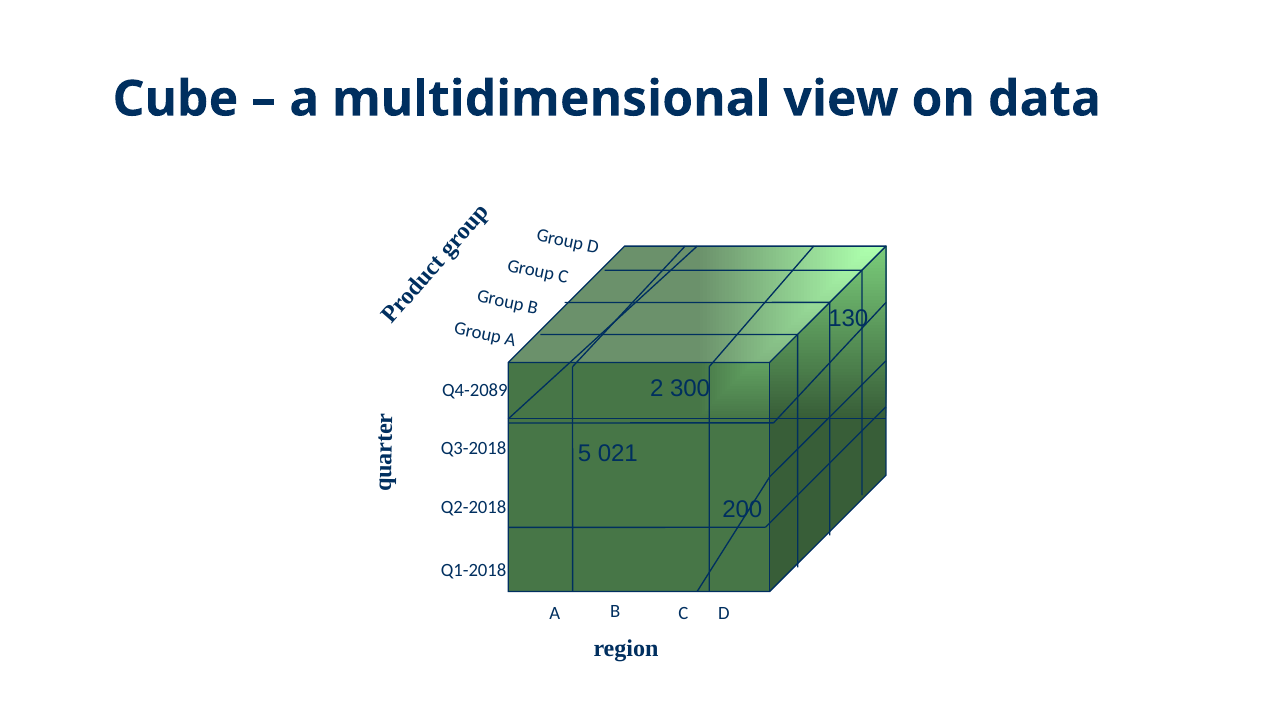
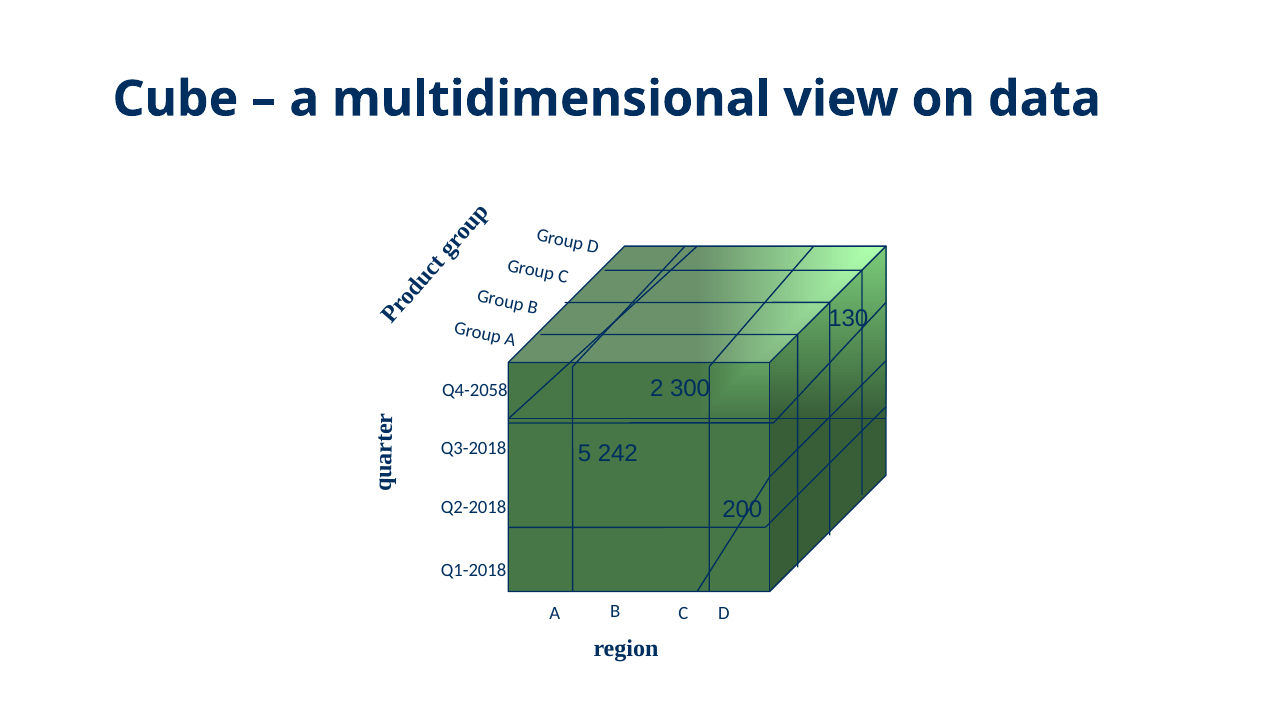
Q4-2089: Q4-2089 -> Q4-2058 (475, 391)
021: 021 -> 242 (618, 454)
